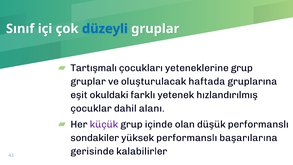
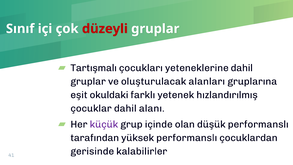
düzeyli colour: blue -> red (105, 29)
yeteneklerine grup: grup -> dahil (242, 68)
haftada: haftada -> alanları (207, 81)
sondakiler: sondakiler -> tarafından (95, 138)
başarılarına: başarılarına -> çocuklardan (248, 138)
